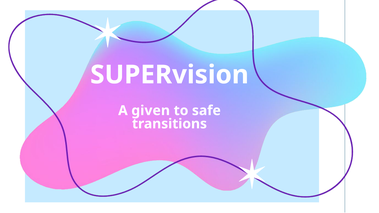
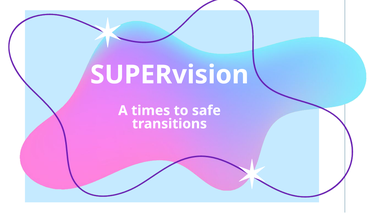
given: given -> times (151, 111)
